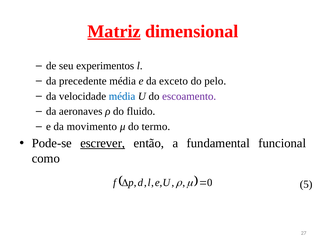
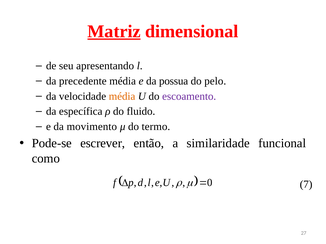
experimentos: experimentos -> apresentando (105, 66)
exceto: exceto -> possua (174, 81)
média colour: blue -> orange (122, 96)
aeronaves: aeronaves -> específica (81, 112)
escrever underline: present -> none (103, 144)
fundamental: fundamental -> similaridade (218, 144)
5: 5 -> 7 (306, 185)
